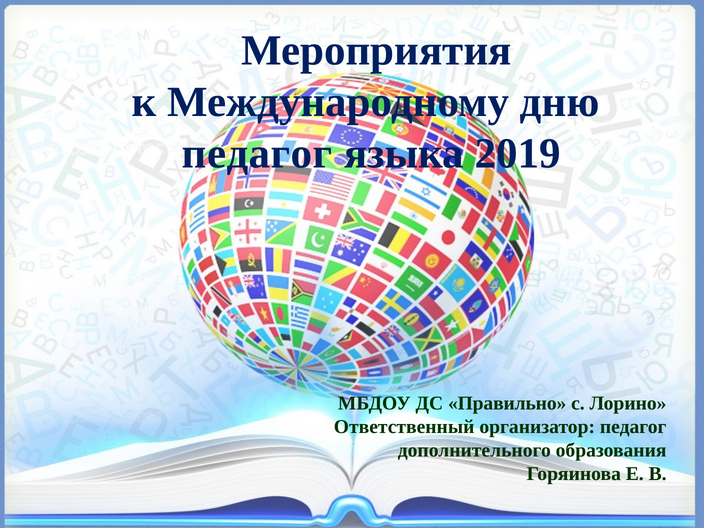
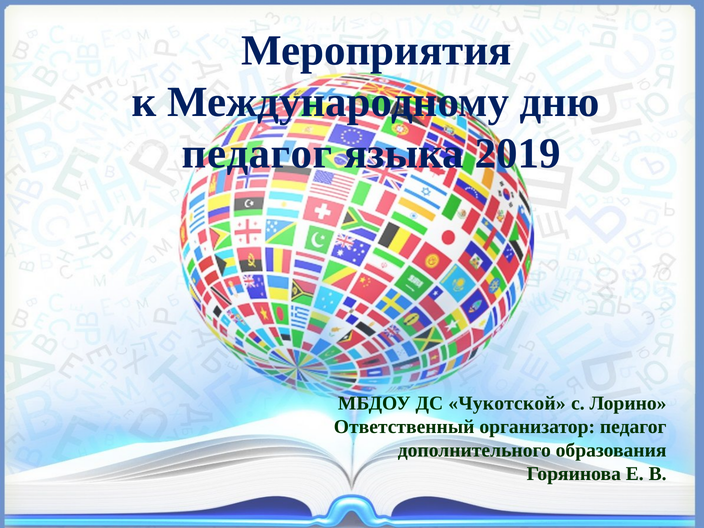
Правильно: Правильно -> Чукотской (507, 403)
